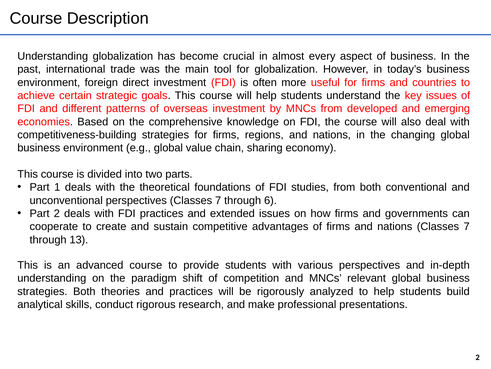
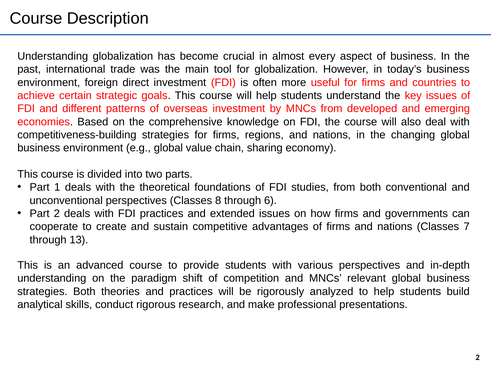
perspectives Classes 7: 7 -> 8 (218, 200)
